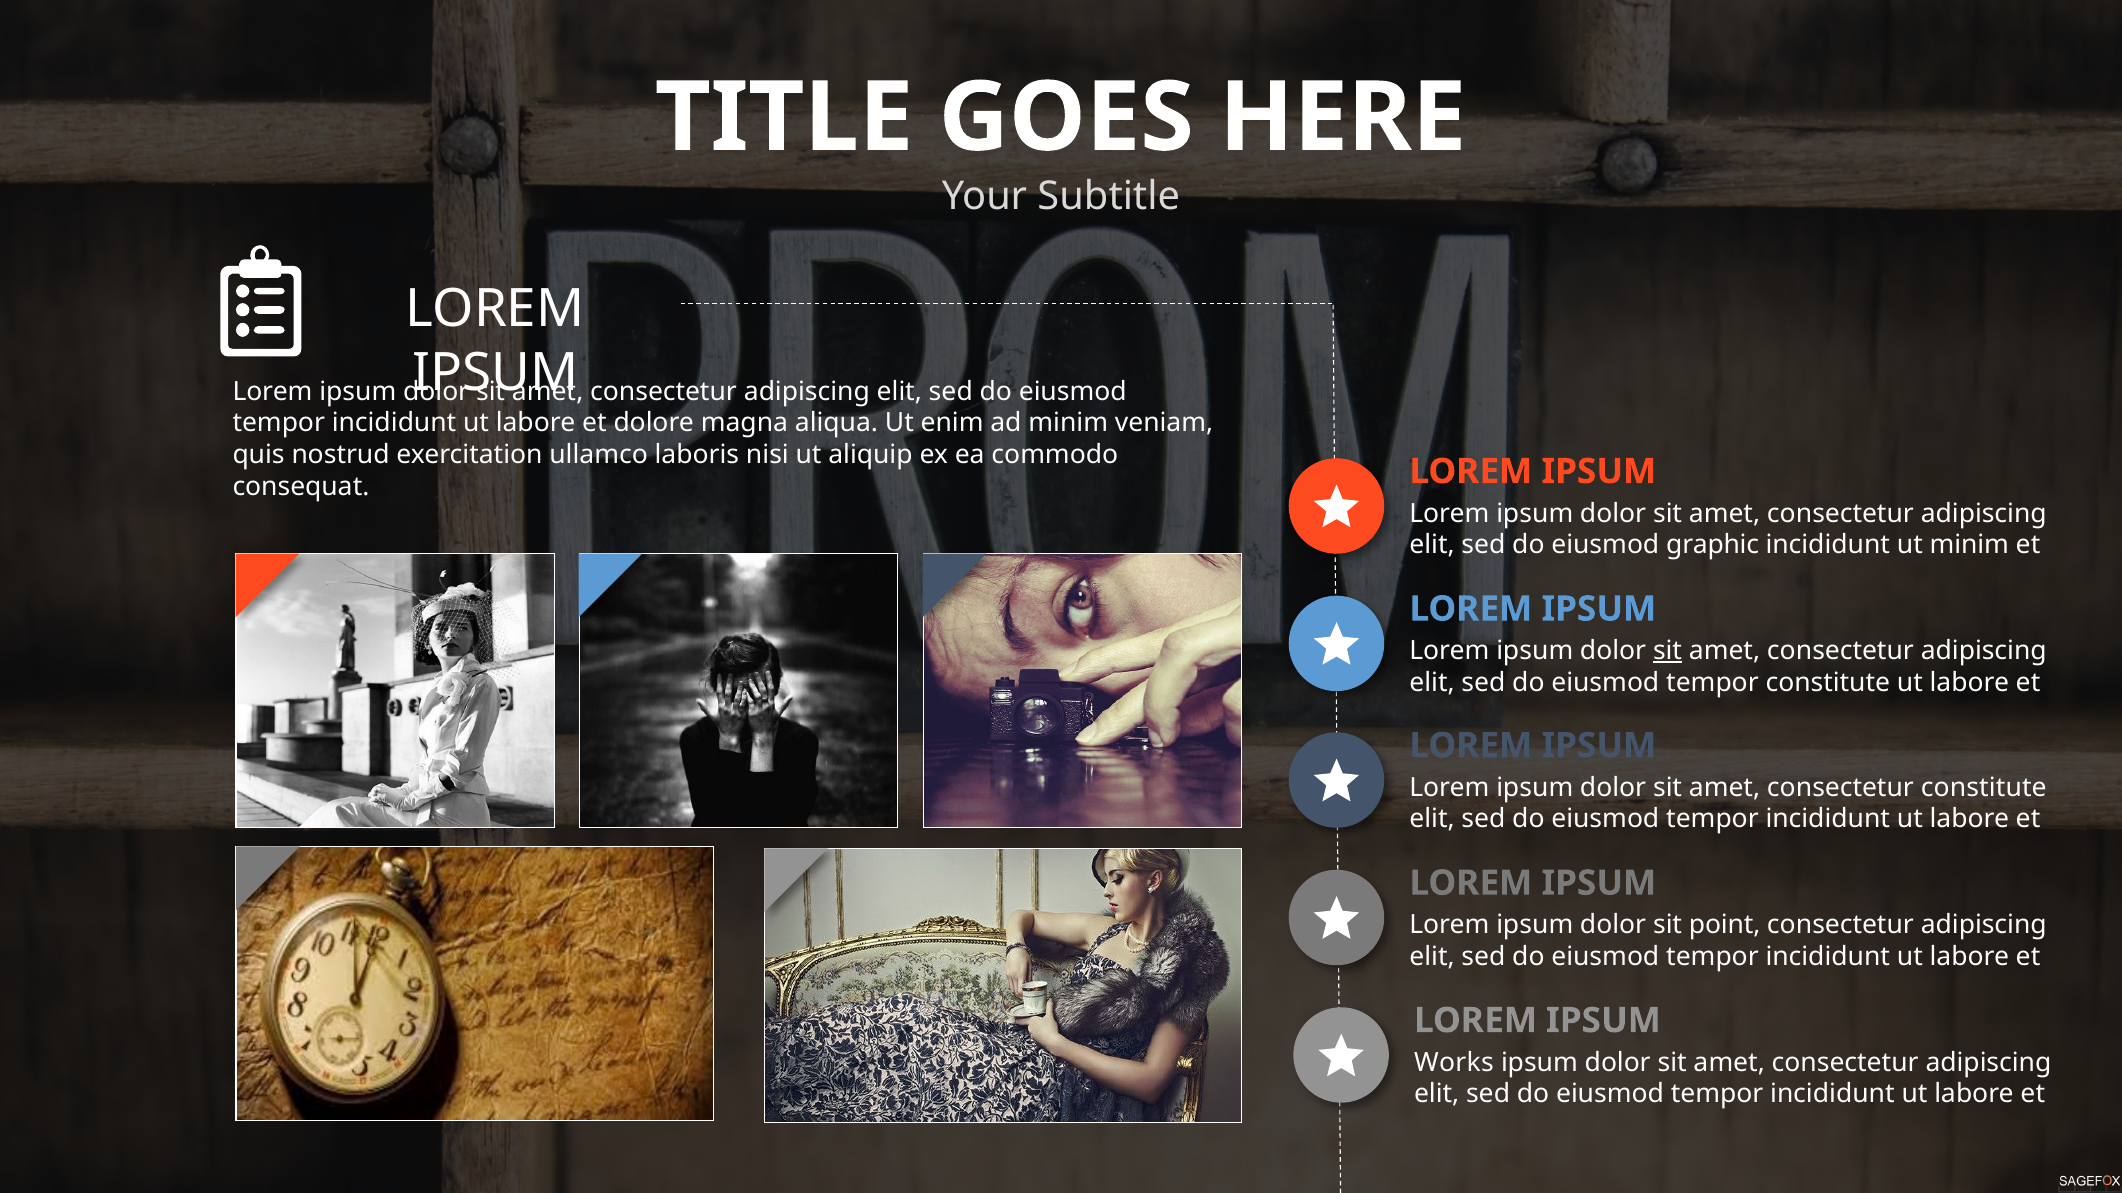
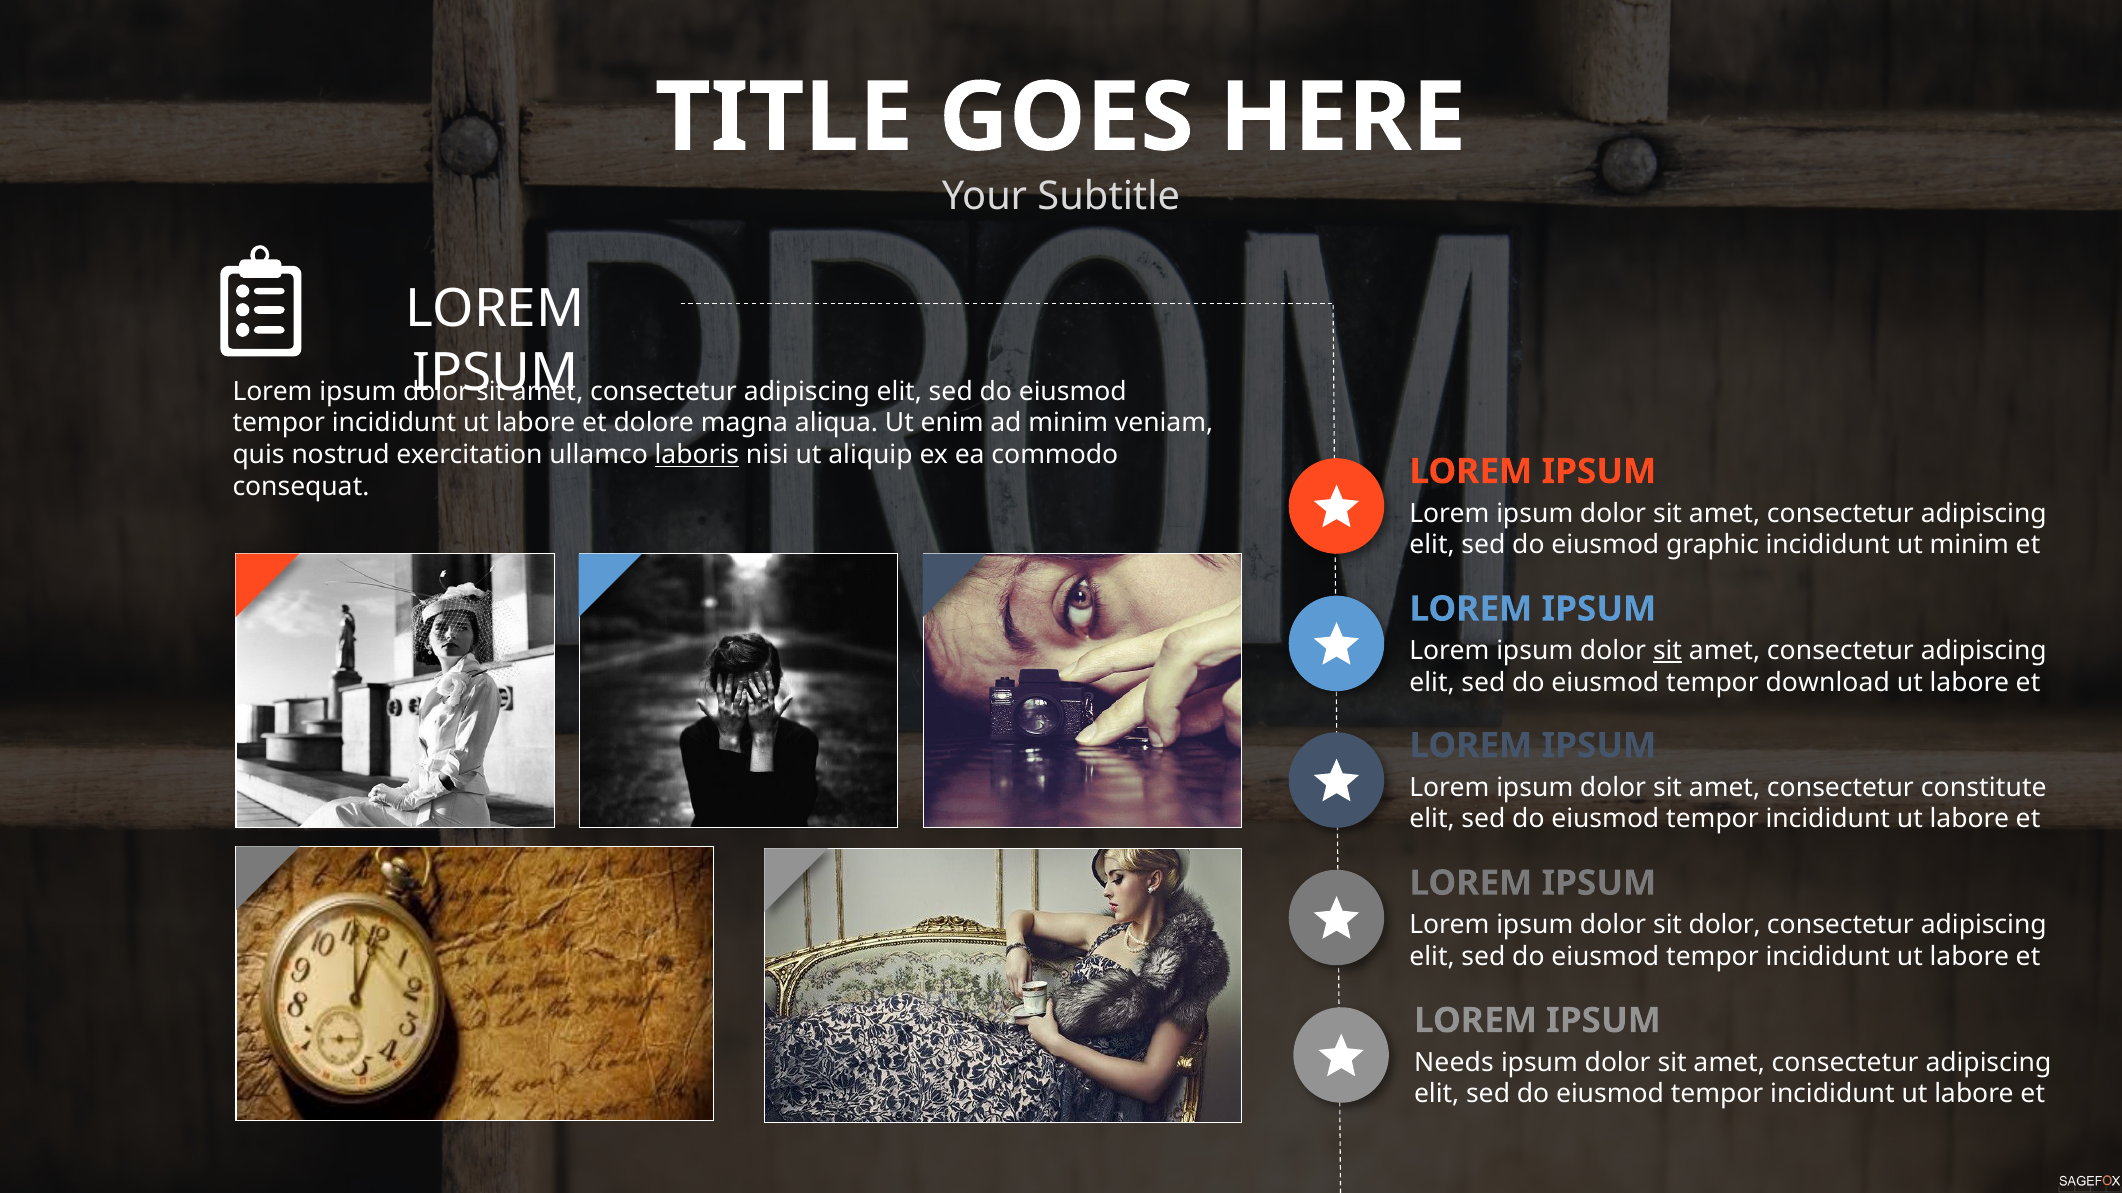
laboris underline: none -> present (697, 455)
tempor constitute: constitute -> download (1828, 683)
sit point: point -> dolor (1725, 925)
Works: Works -> Needs (1454, 1063)
